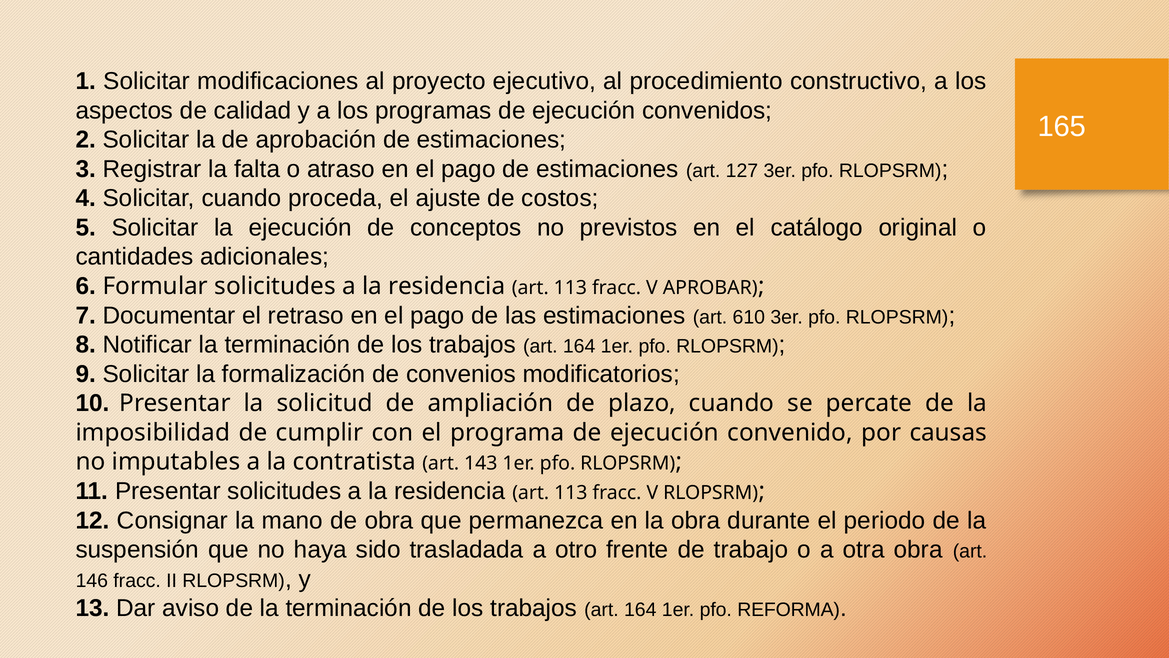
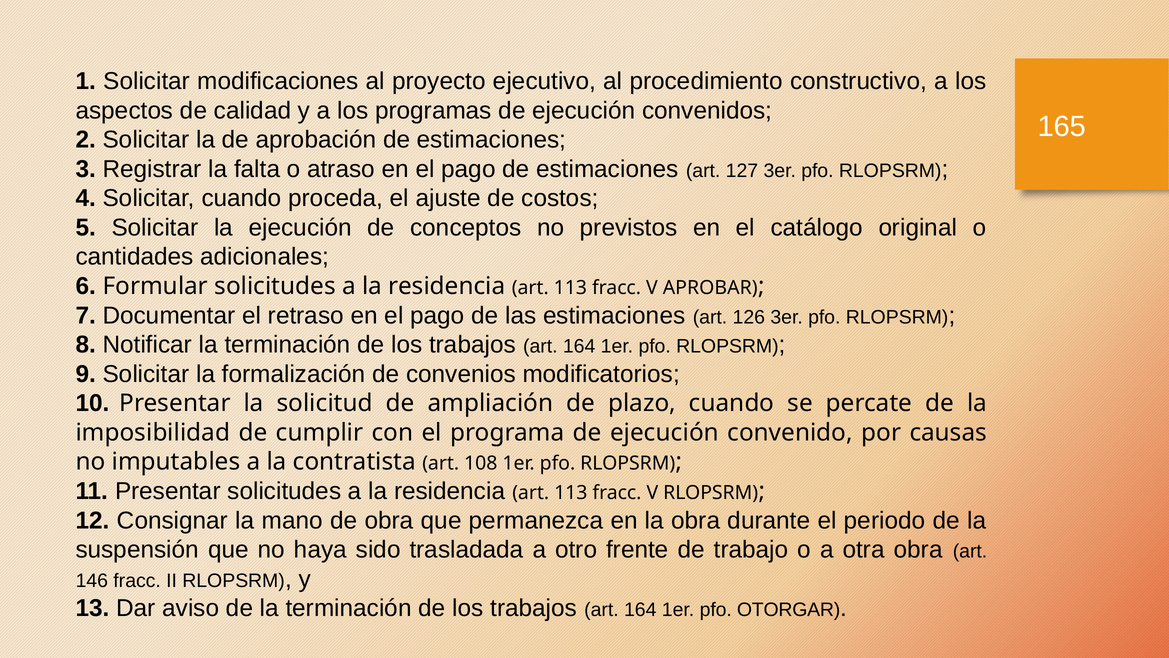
610: 610 -> 126 (749, 317)
143: 143 -> 108 (481, 463)
REFORMA: REFORMA -> OTORGAR (789, 610)
